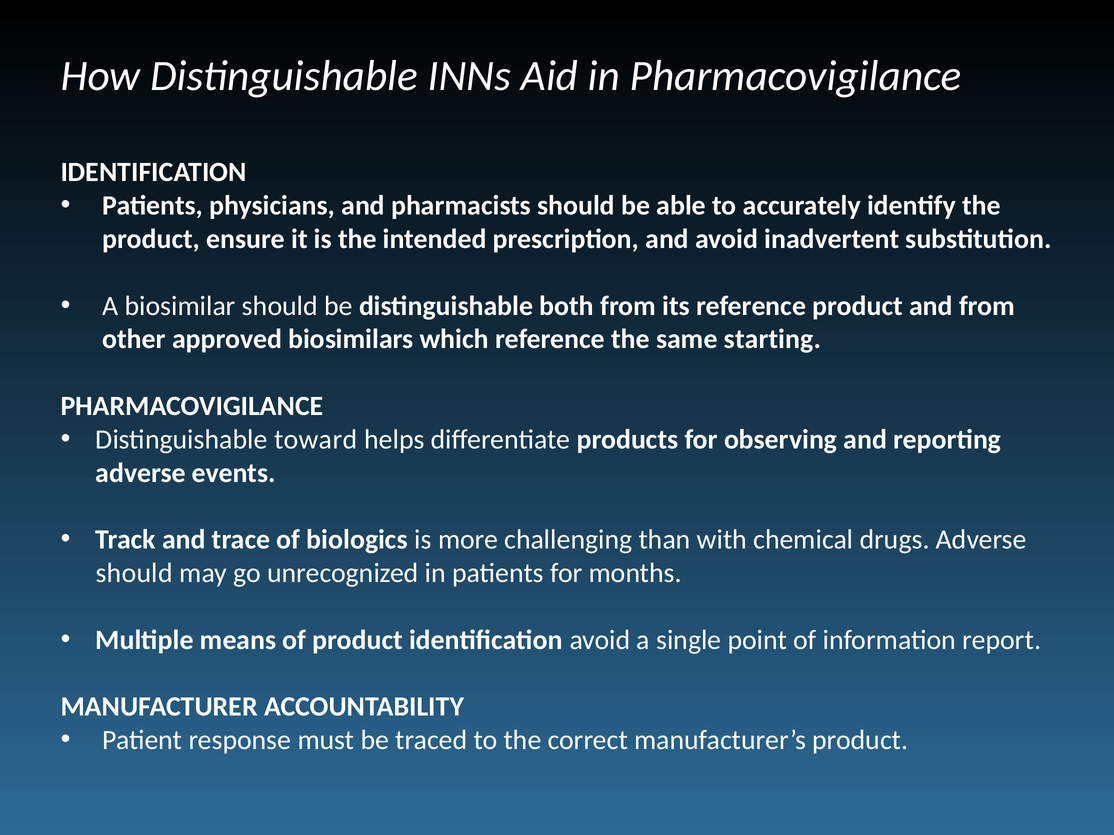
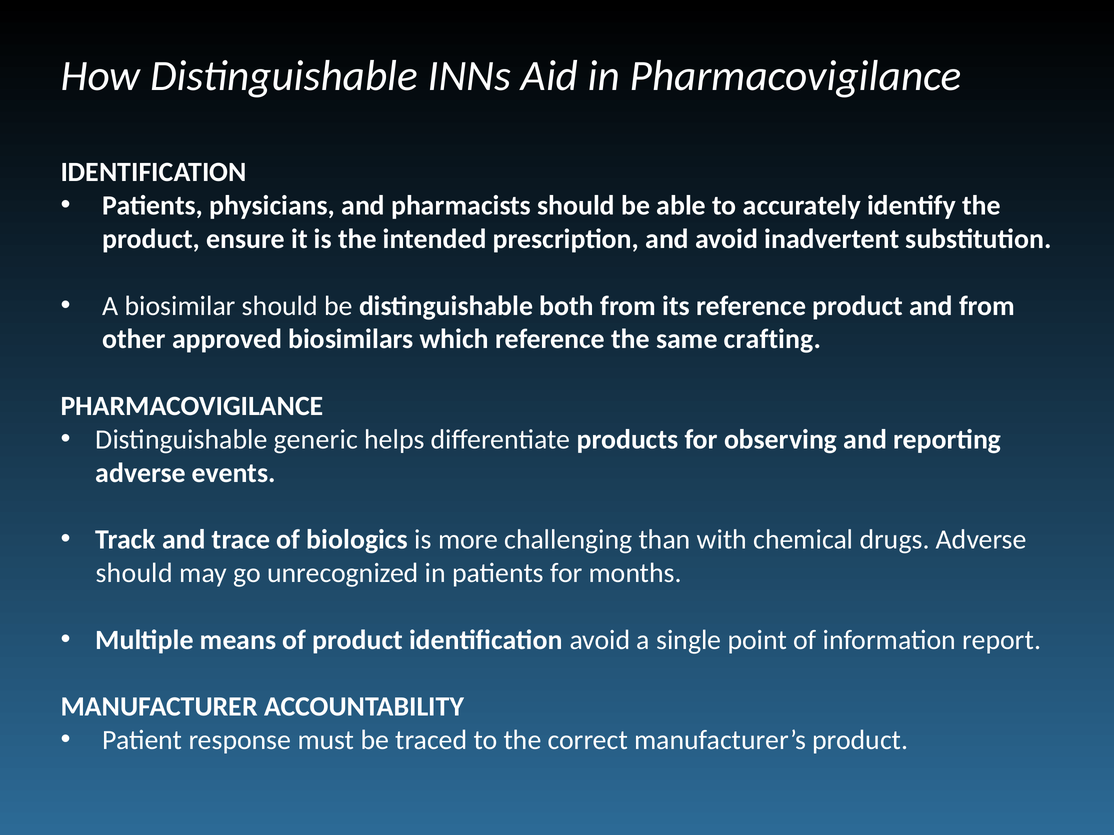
starting: starting -> crafting (773, 339)
toward: toward -> generic (316, 440)
